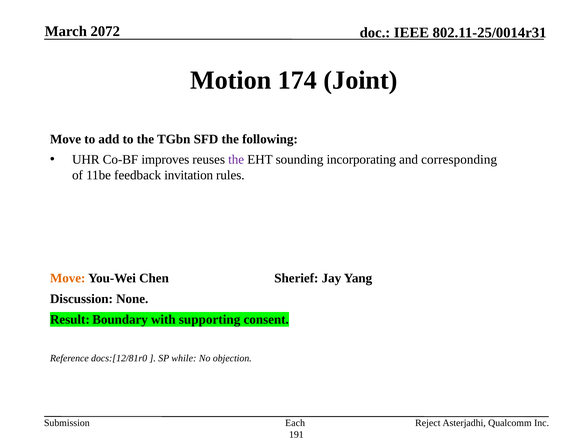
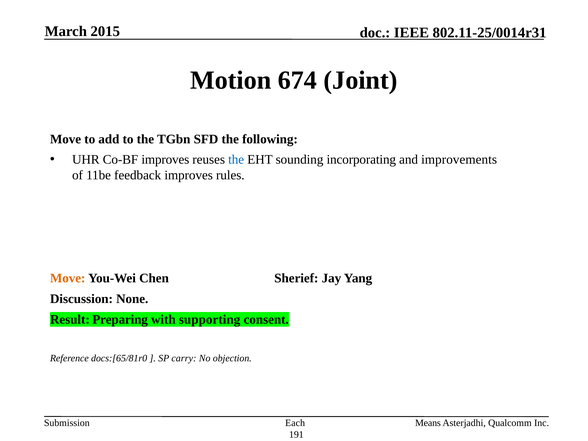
2072: 2072 -> 2015 (105, 31)
174: 174 -> 674 (297, 80)
the colour: purple -> blue (236, 160)
corresponding: corresponding -> improvements (459, 160)
feedback invitation: invitation -> improves (189, 175)
Boundary: Boundary -> Preparing (120, 319)
docs:[12/81r0: docs:[12/81r0 -> docs:[65/81r0 (119, 358)
while: while -> carry (184, 358)
Reject: Reject -> Means (428, 423)
